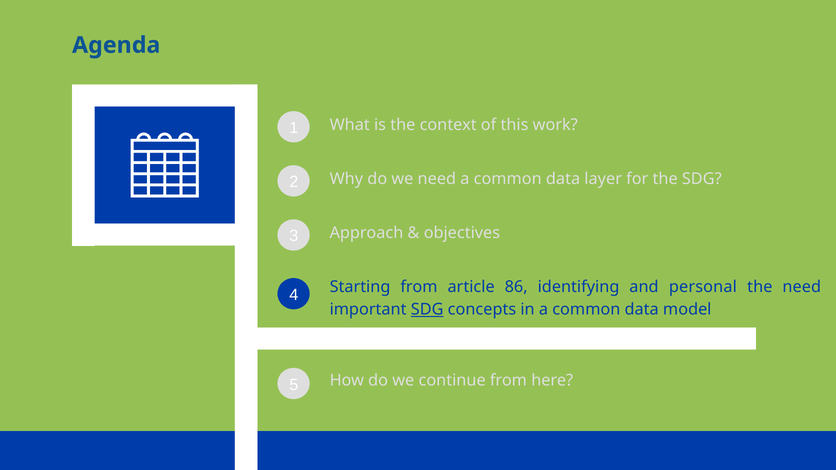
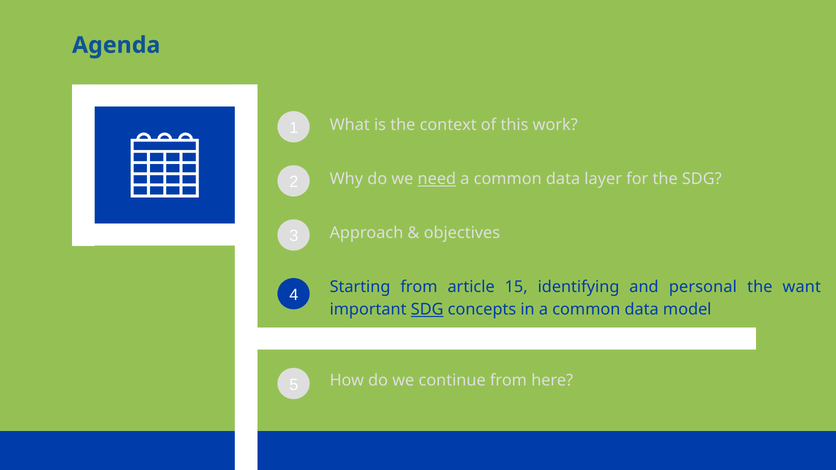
need underline: none -> present (437, 179)
86: 86 -> 15 (516, 287)
the need: need -> want (802, 287)
